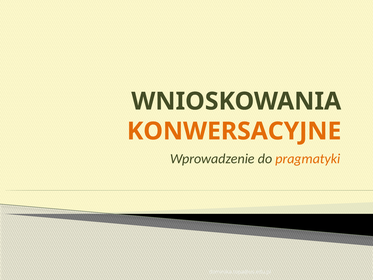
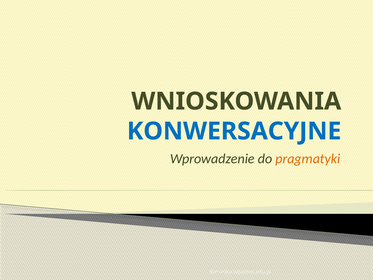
KONWERSACYJNE colour: orange -> blue (234, 131)
